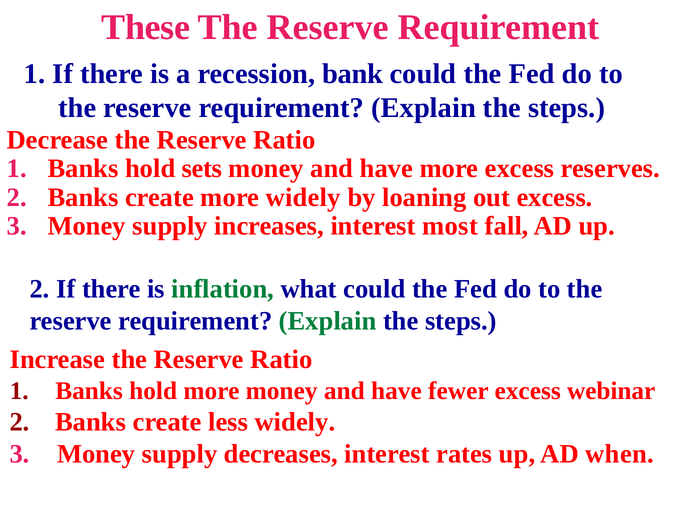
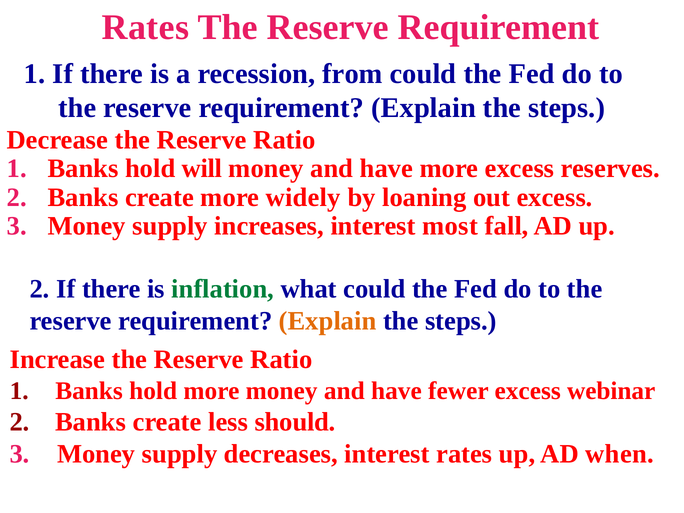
These: These -> Rates (145, 28)
bank: bank -> from (352, 74)
sets: sets -> will (202, 169)
Explain colour: green -> orange (328, 321)
less widely: widely -> should (295, 422)
